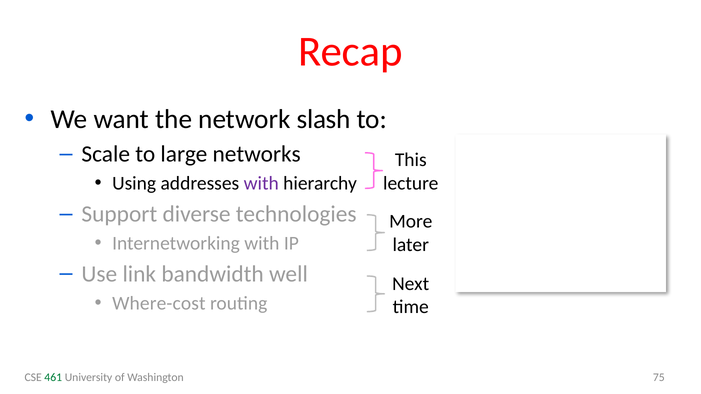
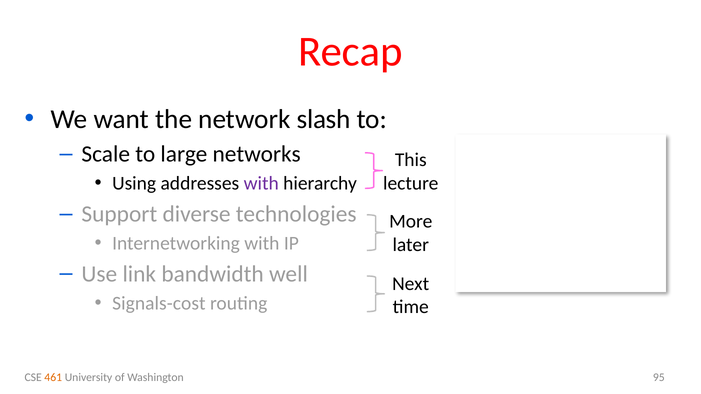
Where-cost: Where-cost -> Signals-cost (159, 304)
461 colour: green -> orange (53, 378)
75: 75 -> 95 (659, 378)
